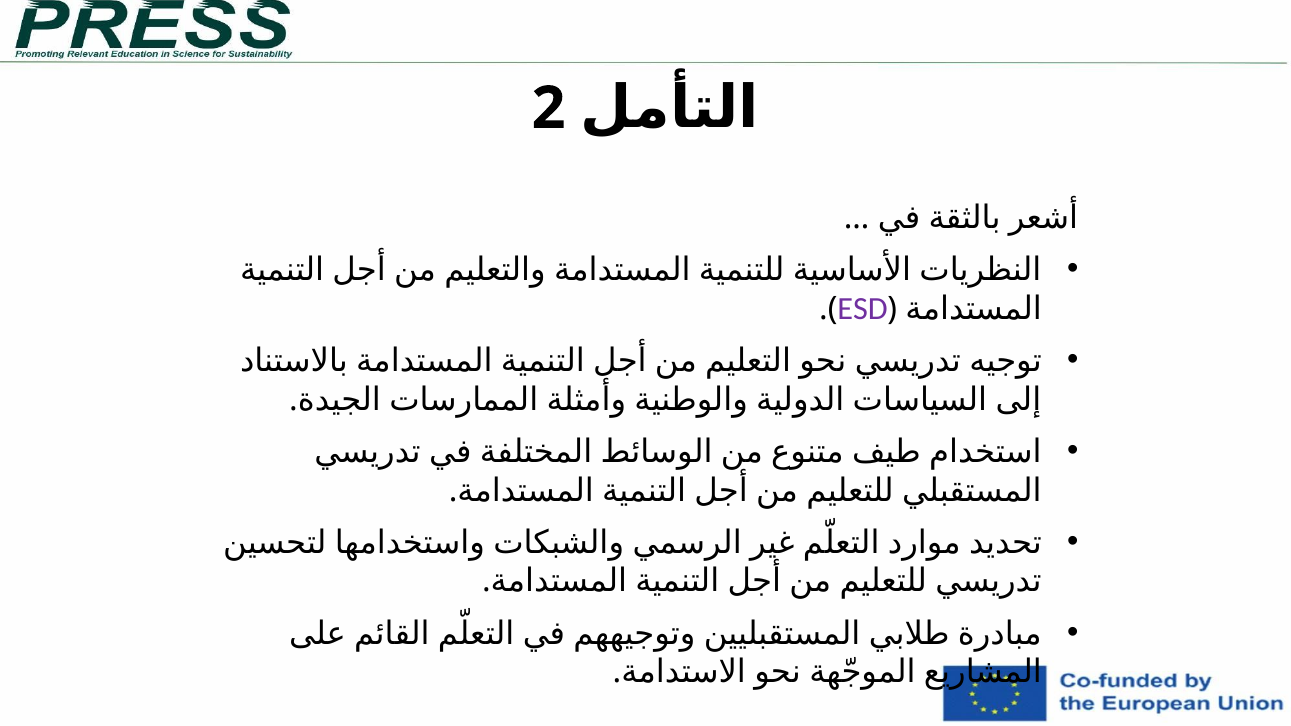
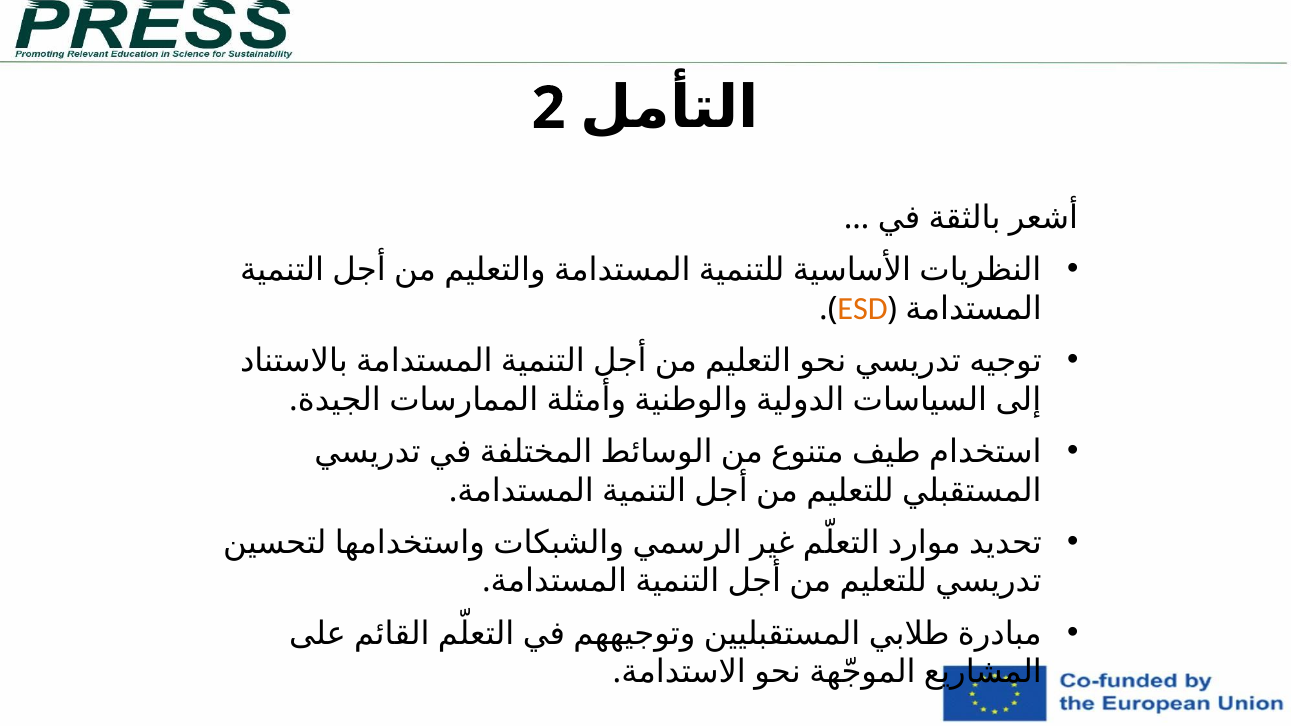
ESD colour: purple -> orange (863, 309)
